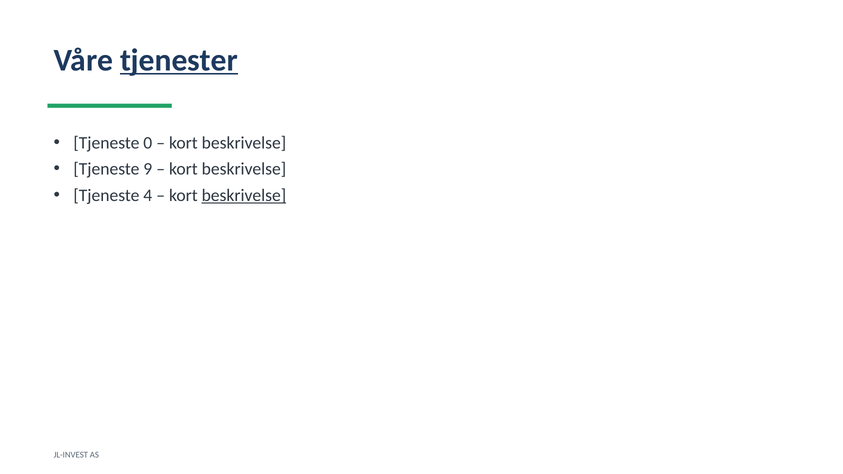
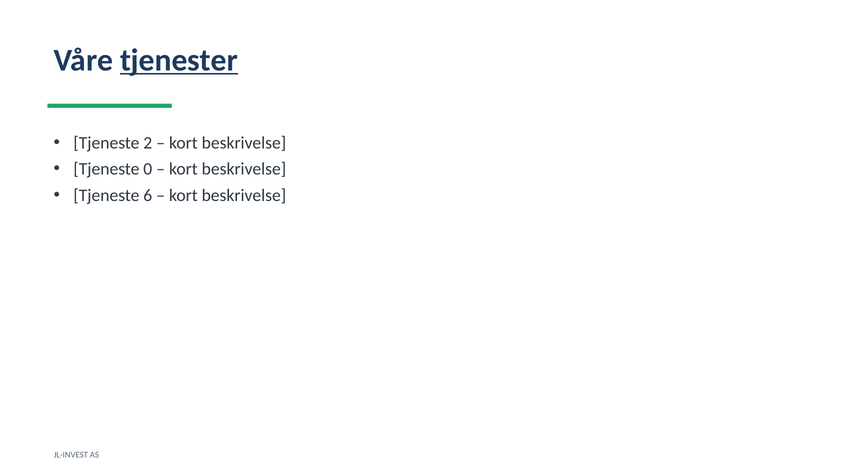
0: 0 -> 2 (148, 143)
9: 9 -> 0 (148, 169)
4: 4 -> 6 (148, 195)
beskrivelse underline: present -> none (244, 195)
